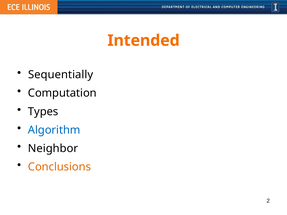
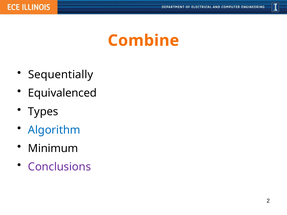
Intended: Intended -> Combine (143, 41)
Computation: Computation -> Equivalenced (62, 93)
Neighbor: Neighbor -> Minimum (53, 149)
Conclusions colour: orange -> purple (59, 167)
